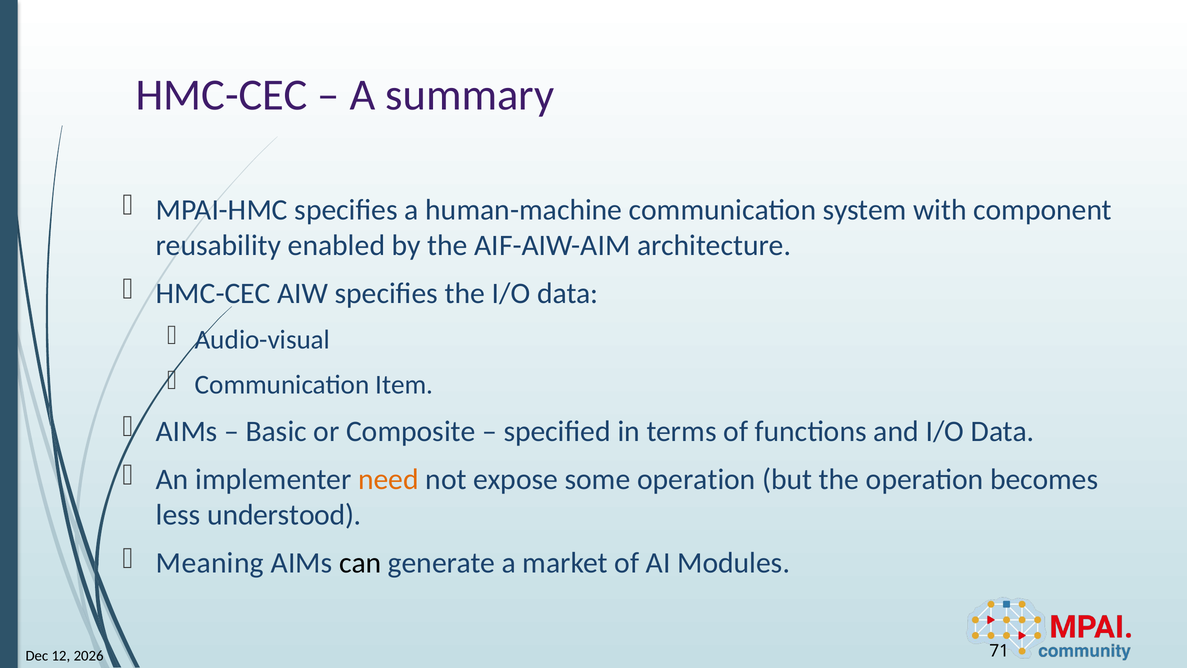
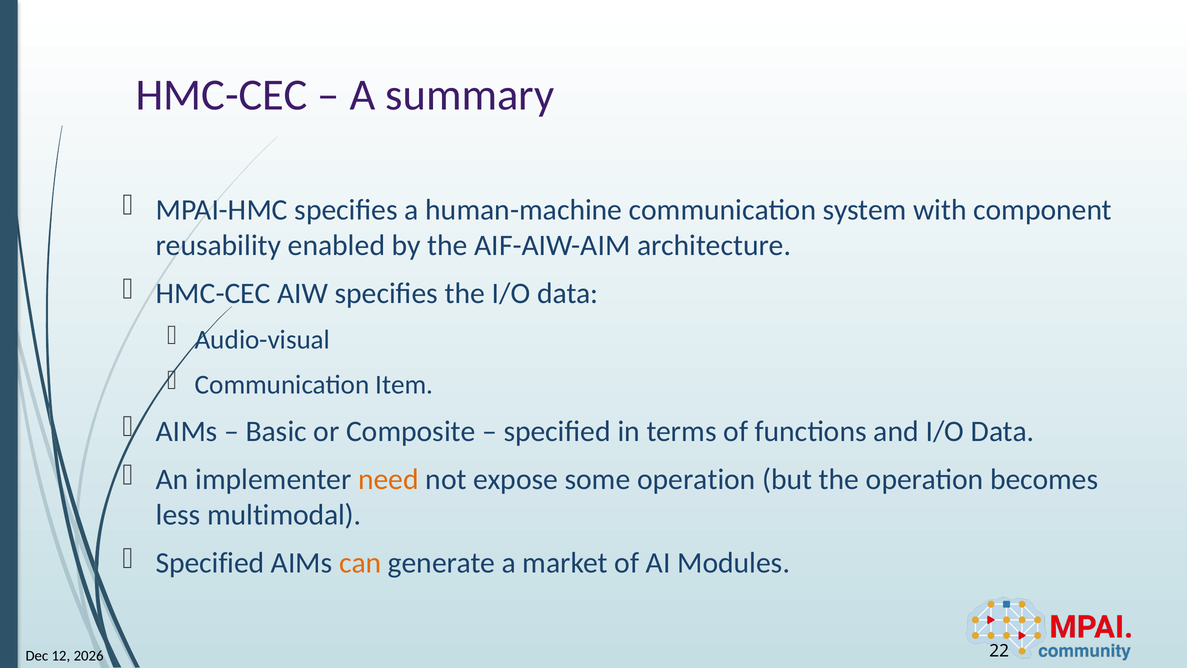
understood: understood -> multimodal (284, 515)
Meaning: Meaning -> Specified (210, 563)
can colour: black -> orange (360, 563)
71: 71 -> 22 (999, 651)
